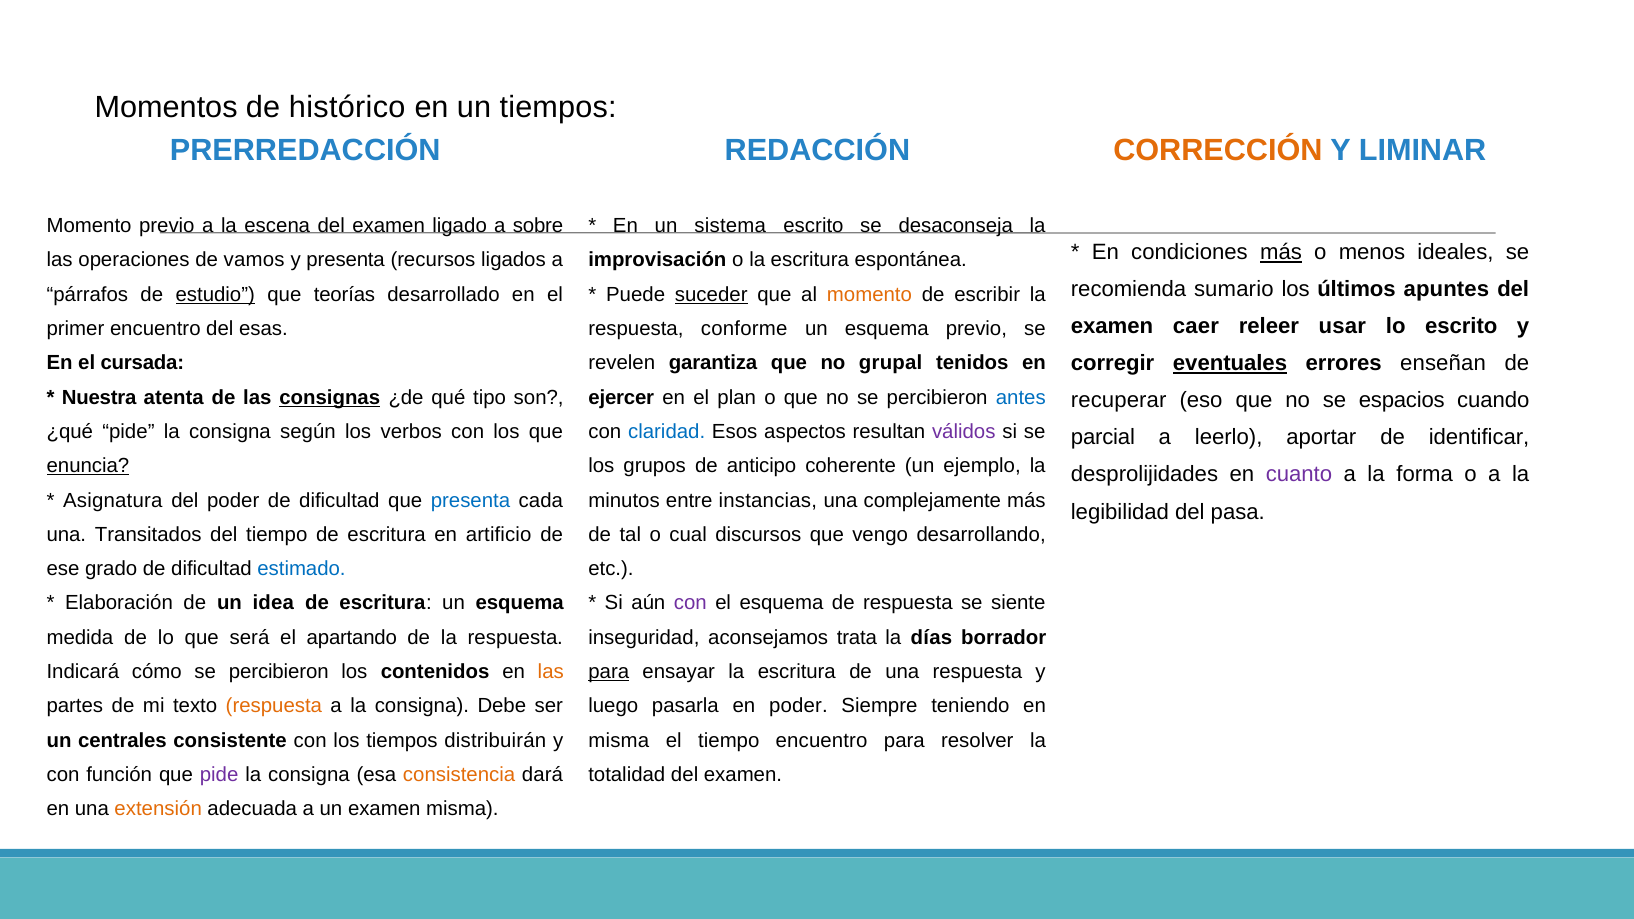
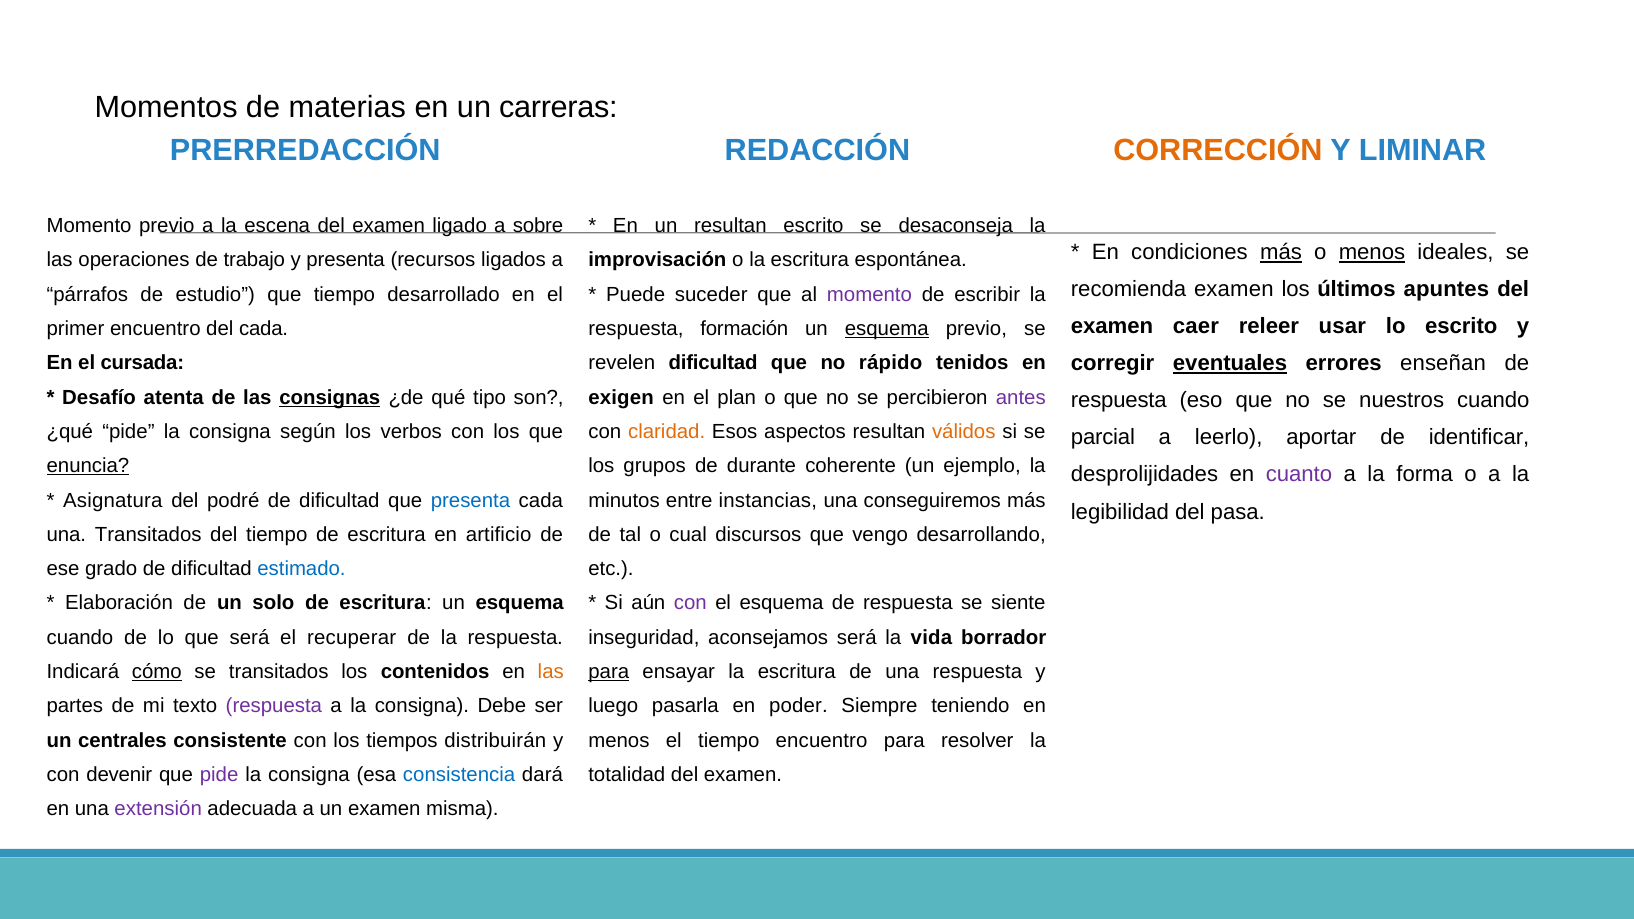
histórico: histórico -> materias (347, 108)
un tiempos: tiempos -> carreras (558, 108)
un sistema: sistema -> resultan (730, 226)
menos underline: none -> present (1372, 252)
vamos: vamos -> trabajo (254, 260)
recomienda sumario: sumario -> examen (1234, 289)
estudio underline: present -> none (215, 295)
que teorías: teorías -> tiempo (344, 295)
suceder underline: present -> none (711, 295)
momento colour: orange -> purple (869, 295)
del esas: esas -> cada (264, 329)
conforme: conforme -> formación (744, 329)
esquema underline: none -> present (887, 329)
revelen garantiza: garantiza -> dificultad (713, 363)
grupal: grupal -> rápido (891, 363)
Nuestra: Nuestra -> Desafío (99, 397)
ejercer: ejercer -> exigen (621, 397)
antes colour: blue -> purple (1021, 397)
recuperar: recuperar -> respuesta (1119, 401)
espacios: espacios -> nuestros (1402, 401)
claridad colour: blue -> orange (667, 432)
válidos colour: purple -> orange (964, 432)
anticipo: anticipo -> durante (762, 466)
del poder: poder -> podré (233, 500)
complejamente: complejamente -> conseguiremos (932, 500)
idea: idea -> solo (273, 603)
medida: medida -> cuando (80, 638)
apartando: apartando -> recuperar (352, 638)
aconsejamos trata: trata -> será (857, 638)
días: días -> vida (931, 638)
cómo underline: none -> present (157, 672)
percibieron: percibieron -> transitados (279, 672)
respuesta colour: orange -> purple (274, 706)
misma: misma -> menos (619, 740)
función: función -> devenir (119, 775)
consistencia colour: orange -> blue (459, 775)
extensión colour: orange -> purple (158, 809)
